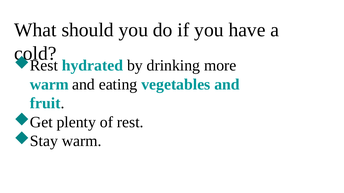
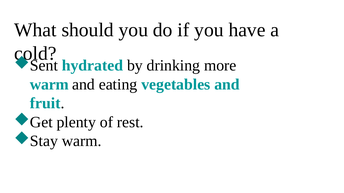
Rest: Rest -> Sent (44, 66)
